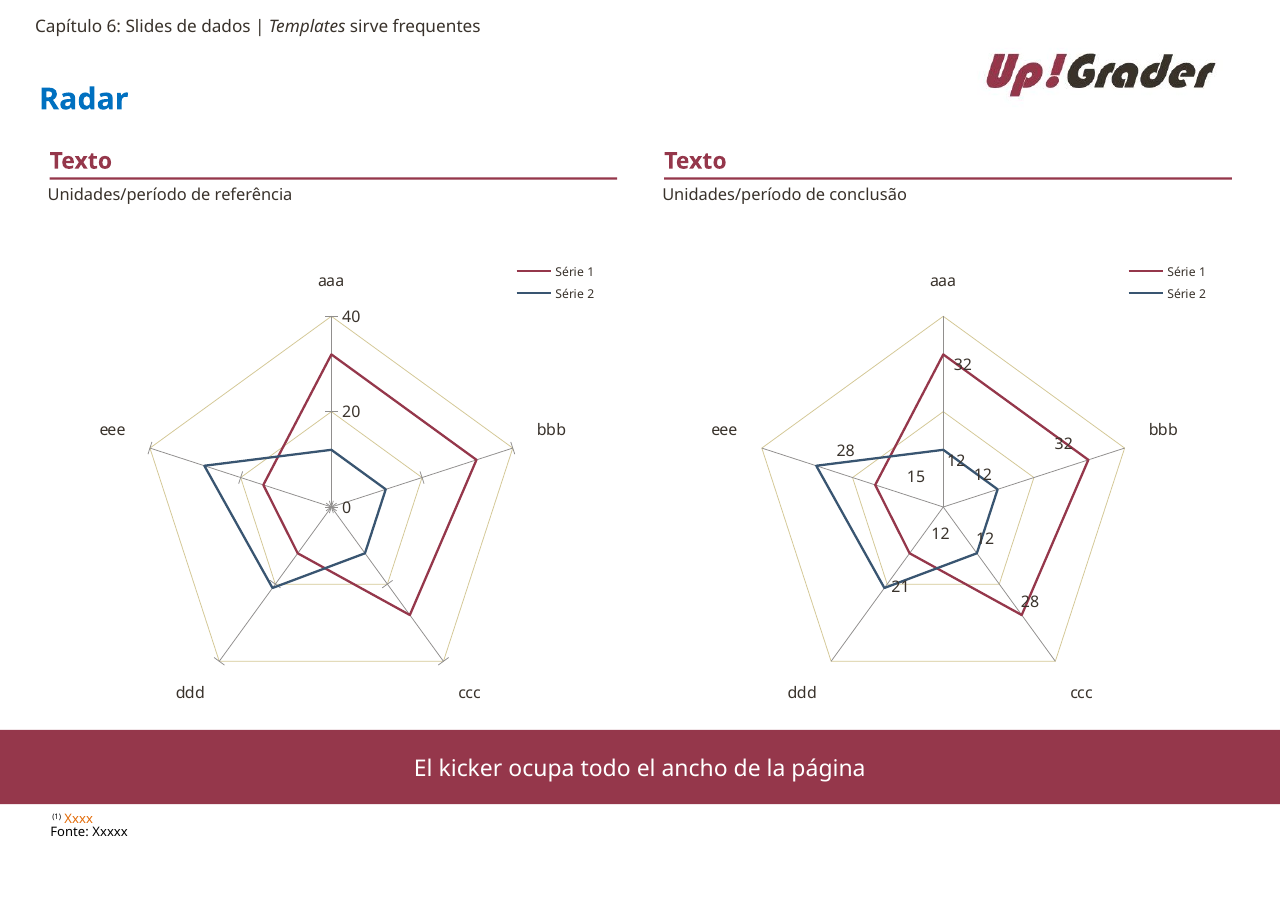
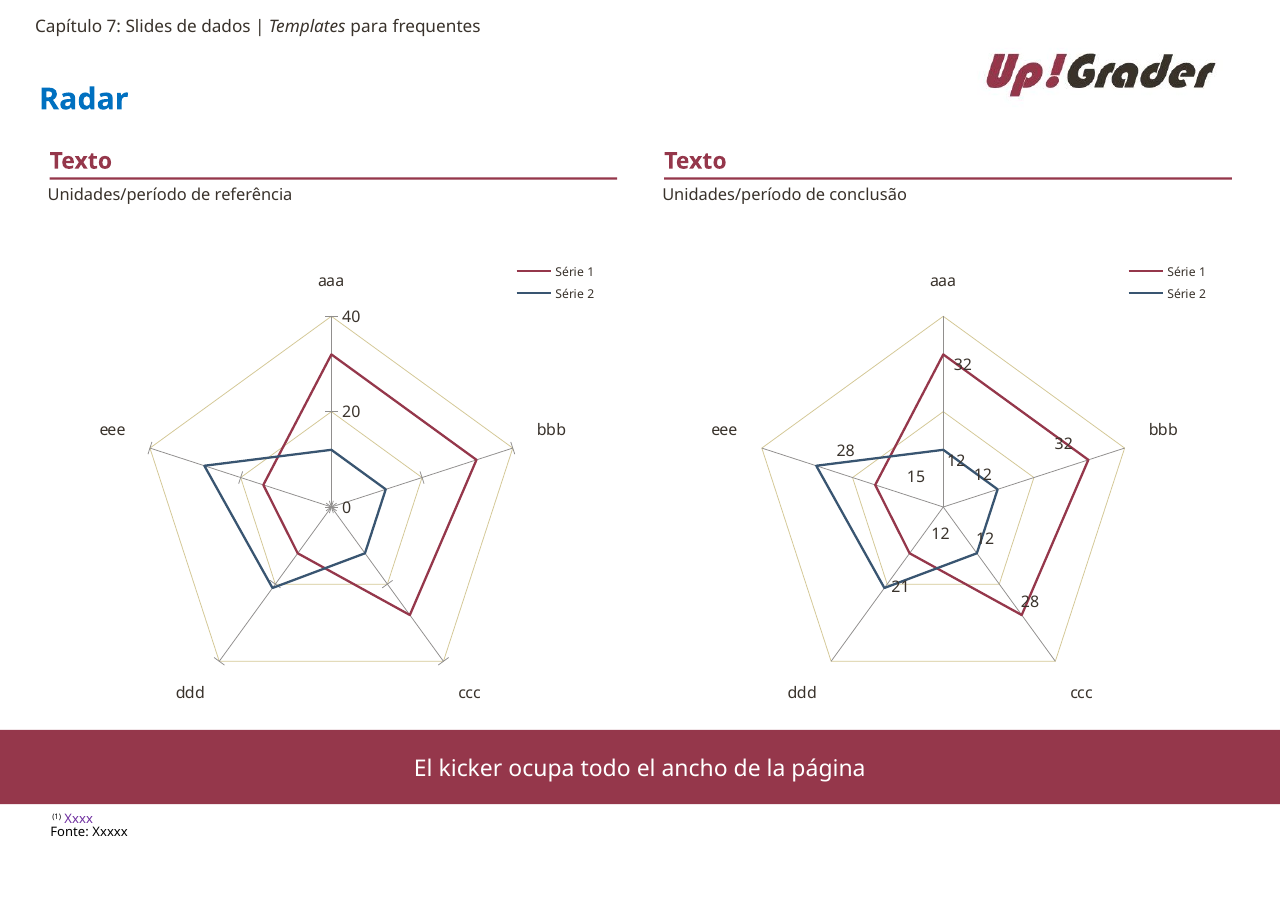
6: 6 -> 7 (114, 27)
sirve: sirve -> para (369, 27)
Xxxx colour: orange -> purple (79, 819)
